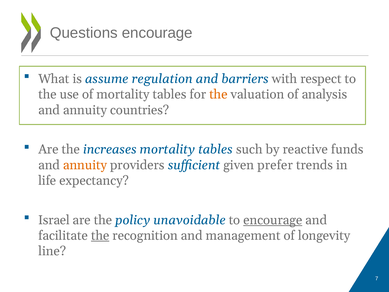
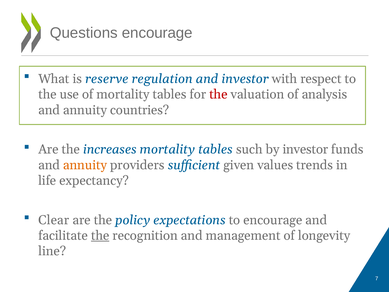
assume: assume -> reserve (107, 79)
and barriers: barriers -> investor (245, 79)
the colour: orange -> red (218, 94)
by reactive: reactive -> investor (305, 149)
prefer: prefer -> values (275, 165)
Israel: Israel -> Clear (54, 220)
unavoidable: unavoidable -> expectations (190, 220)
encourage underline: present -> none (273, 220)
